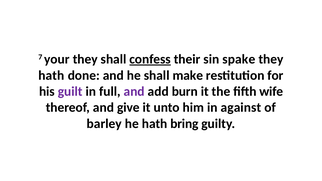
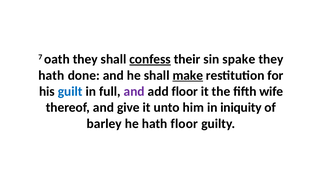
your: your -> oath (57, 59)
make underline: none -> present (188, 75)
guilt colour: purple -> blue (70, 91)
add burn: burn -> floor (185, 91)
against: against -> iniquity (241, 108)
hath bring: bring -> floor (184, 124)
